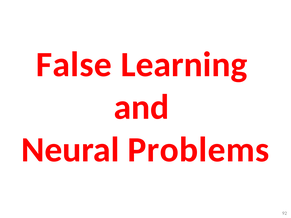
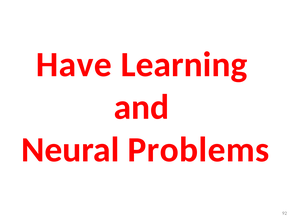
False: False -> Have (74, 65)
